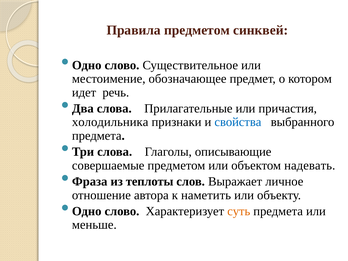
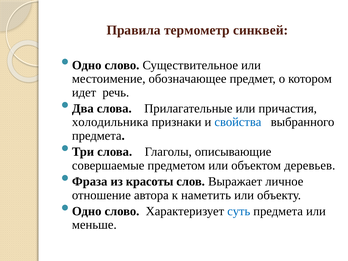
Правила предметом: предметом -> термометр (197, 30)
надевать: надевать -> деревьев (310, 165)
теплоты: теплоты -> красоты (150, 182)
суть colour: orange -> blue (239, 211)
